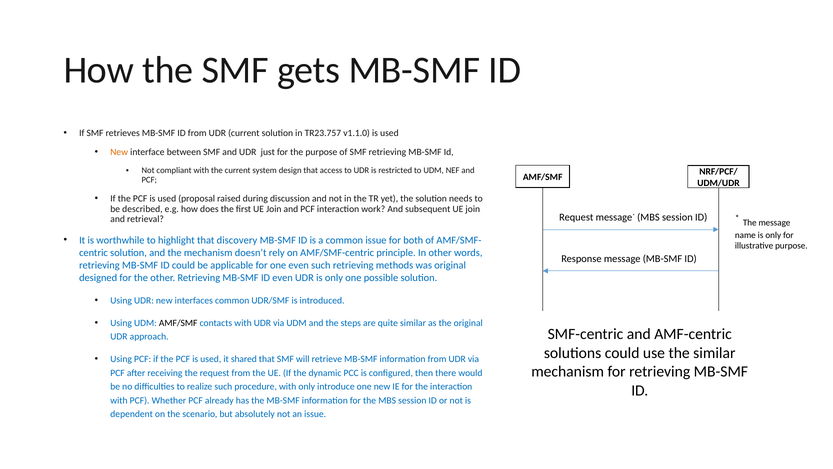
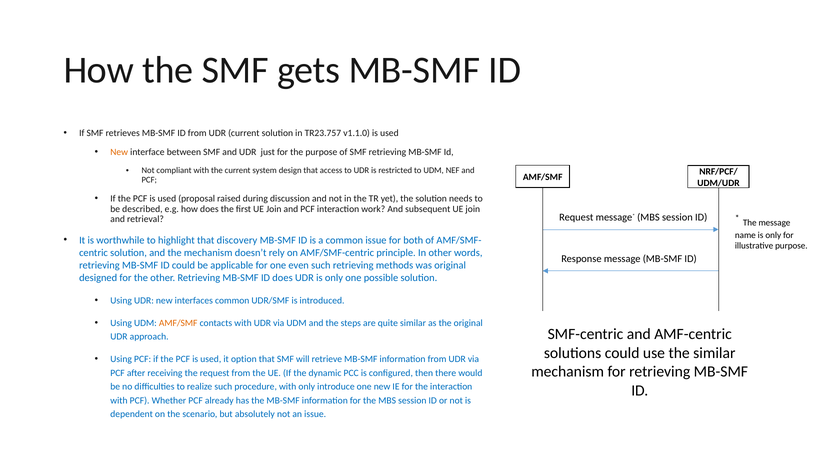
ID even: even -> does (283, 277)
AMF/SMF colour: black -> orange (178, 323)
shared: shared -> option (244, 359)
